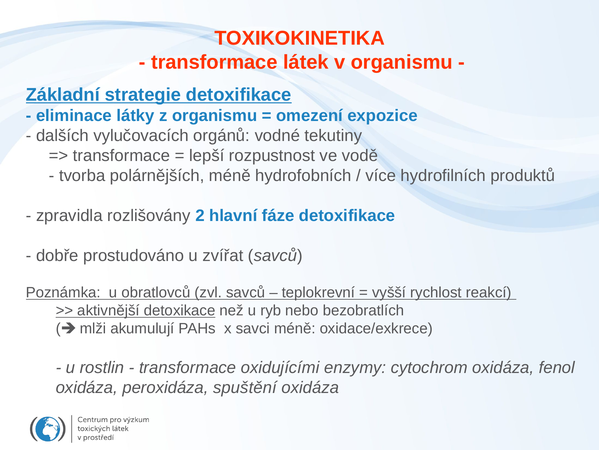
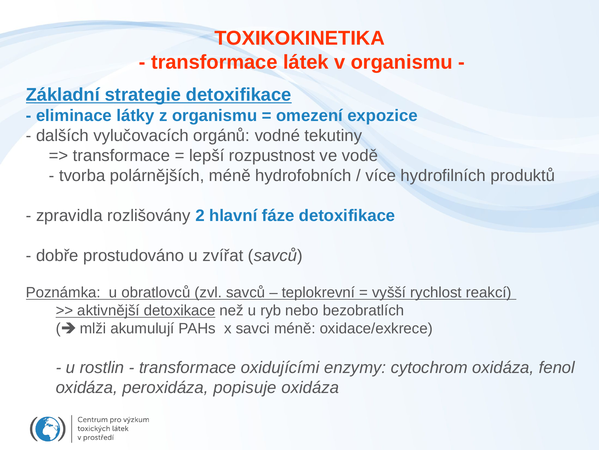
spuštění: spuštění -> popisuje (245, 387)
